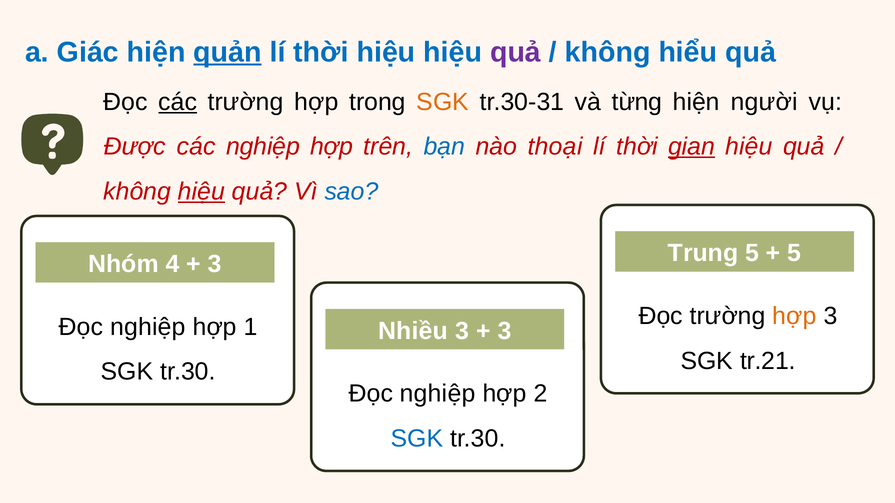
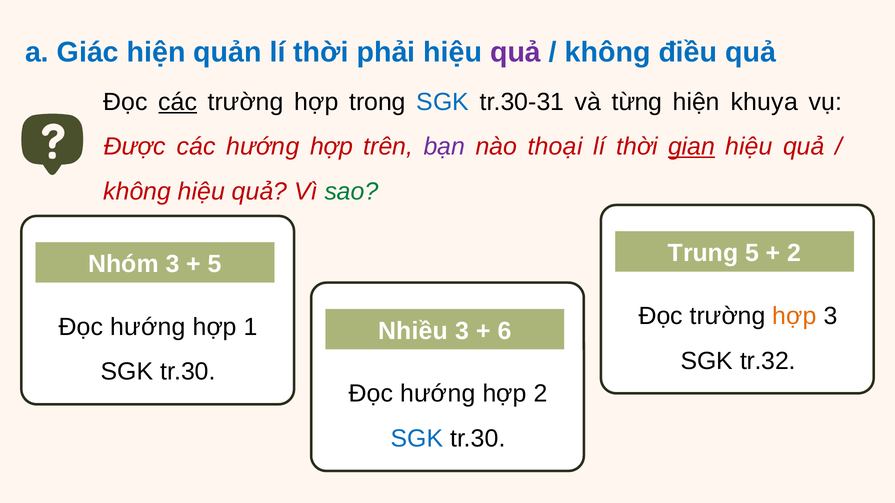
quản underline: present -> none (228, 52)
thời hiệu: hiệu -> phải (386, 52)
hiểu: hiểu -> điều (688, 52)
SGK colour: orange -> blue (443, 102)
người: người -> khuya (764, 102)
các nghiệp: nghiệp -> hướng (263, 147)
bạn colour: blue -> purple (444, 147)
hiệu underline: present -> none (201, 192)
sao colour: blue -> green (351, 192)
5: 5 -> 2 (794, 253)
Nhóm 4: 4 -> 3 (173, 264)
3: 3 -> 5 (215, 264)
nghiệp: nghiệp -> hướng (148, 327)
3: 3 -> 6 (505, 331)
tr.21: tr.21 -> tr.32 (768, 361)
nghiệp: nghiệp -> hướng (438, 394)
